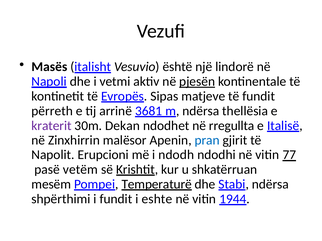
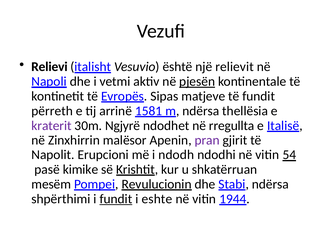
Masës: Masës -> Relievi (49, 67)
lindorë: lindorë -> relievit (235, 67)
3681: 3681 -> 1581 (149, 111)
Dekan: Dekan -> Ngjyrë (123, 126)
pran colour: blue -> purple (207, 141)
77: 77 -> 54 (289, 155)
vetëm: vetëm -> kimike (80, 170)
Temperaturë: Temperaturë -> Revulucionin (157, 185)
fundit underline: none -> present (116, 199)
